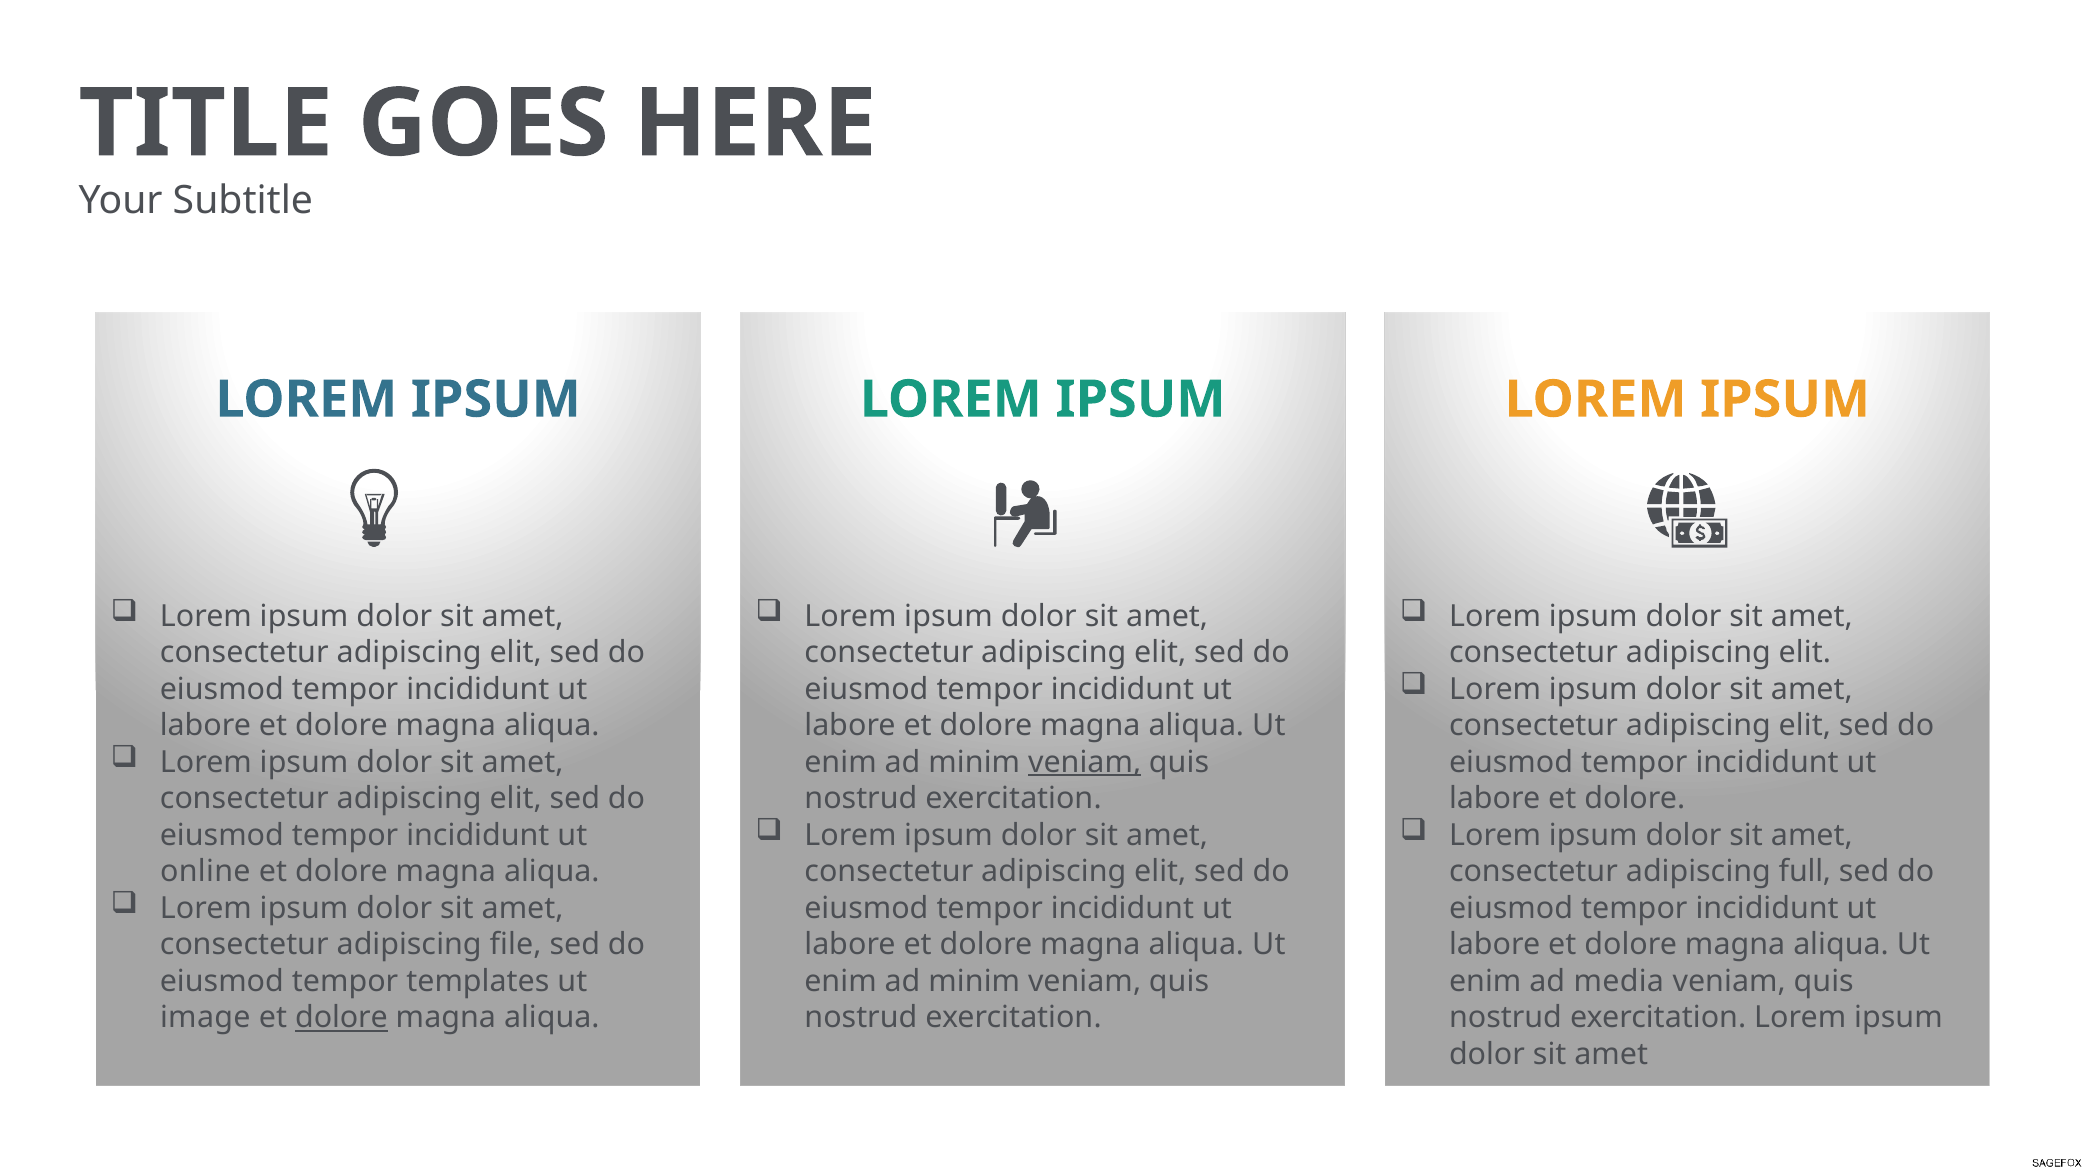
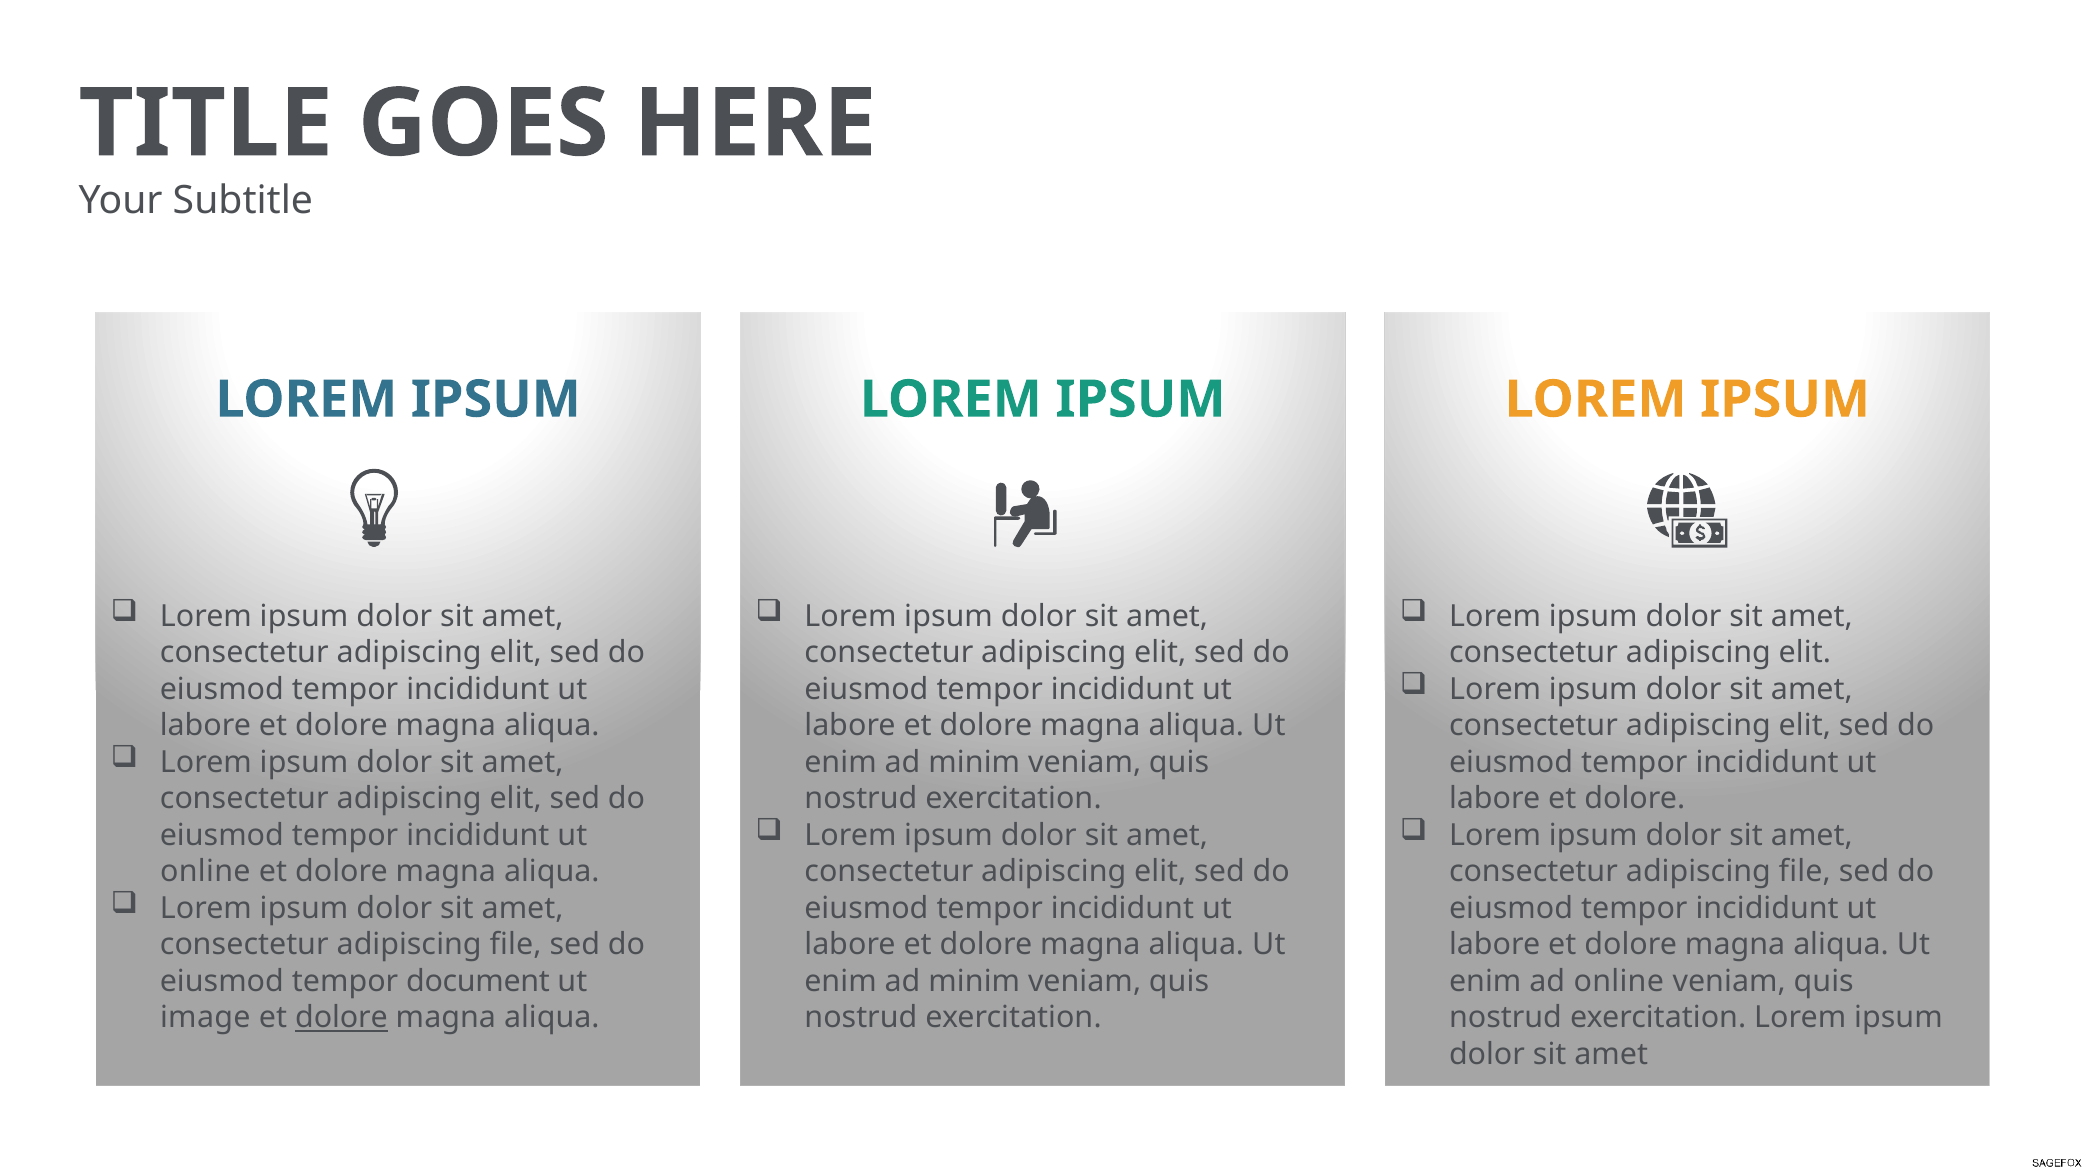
veniam underline: present -> none (1085, 762)
full: full -> file (1805, 872)
templates: templates -> document (478, 981)
ad media: media -> online (1619, 981)
